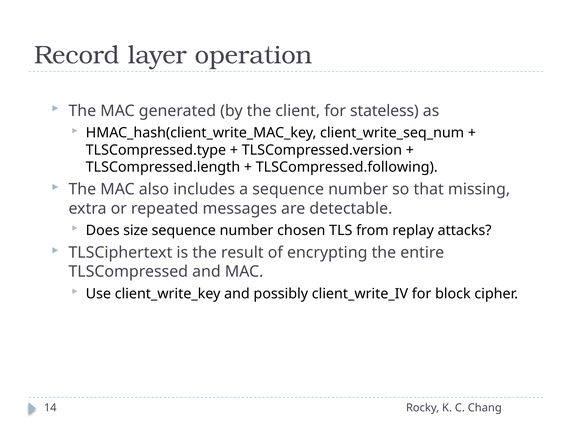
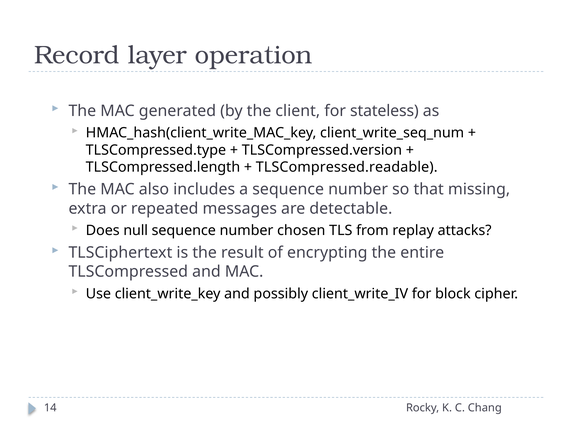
TLSCompressed.following: TLSCompressed.following -> TLSCompressed.readable (347, 167)
size: size -> null (136, 230)
